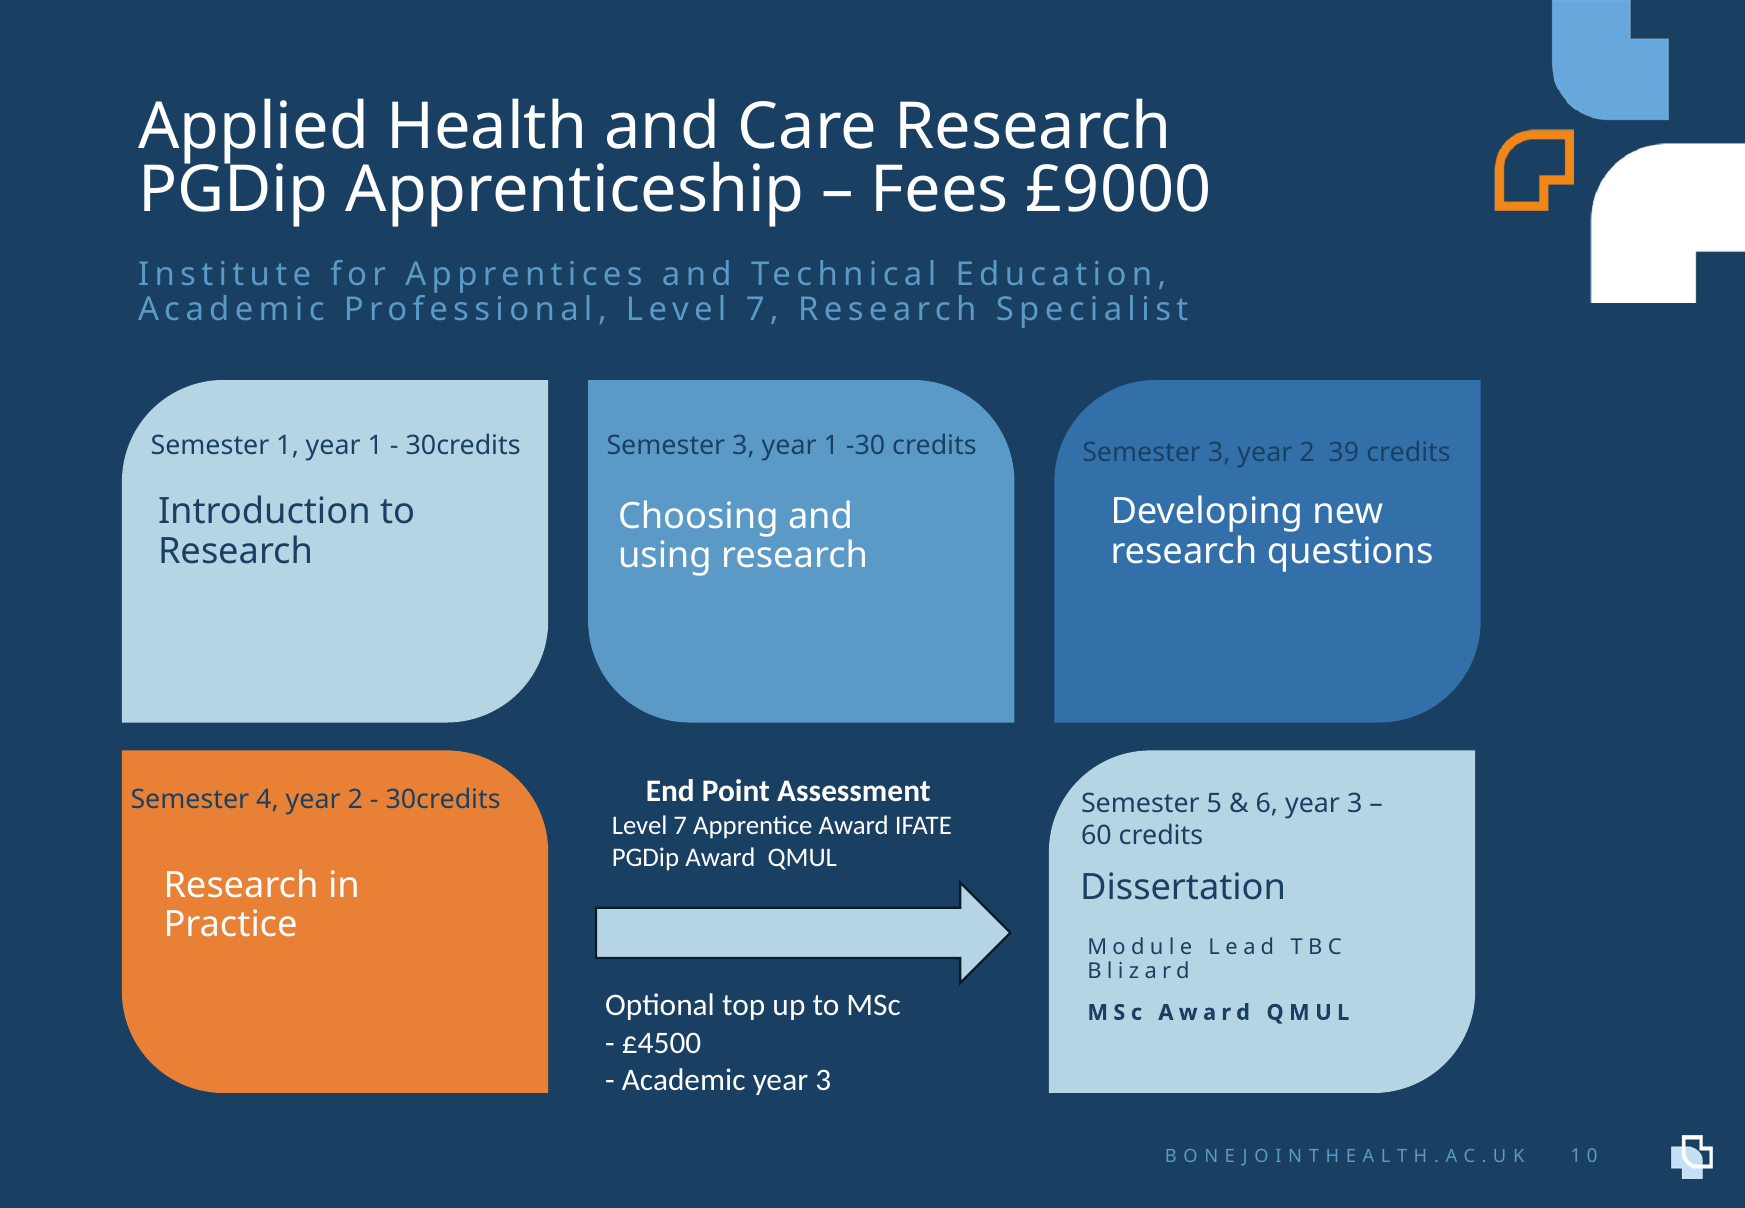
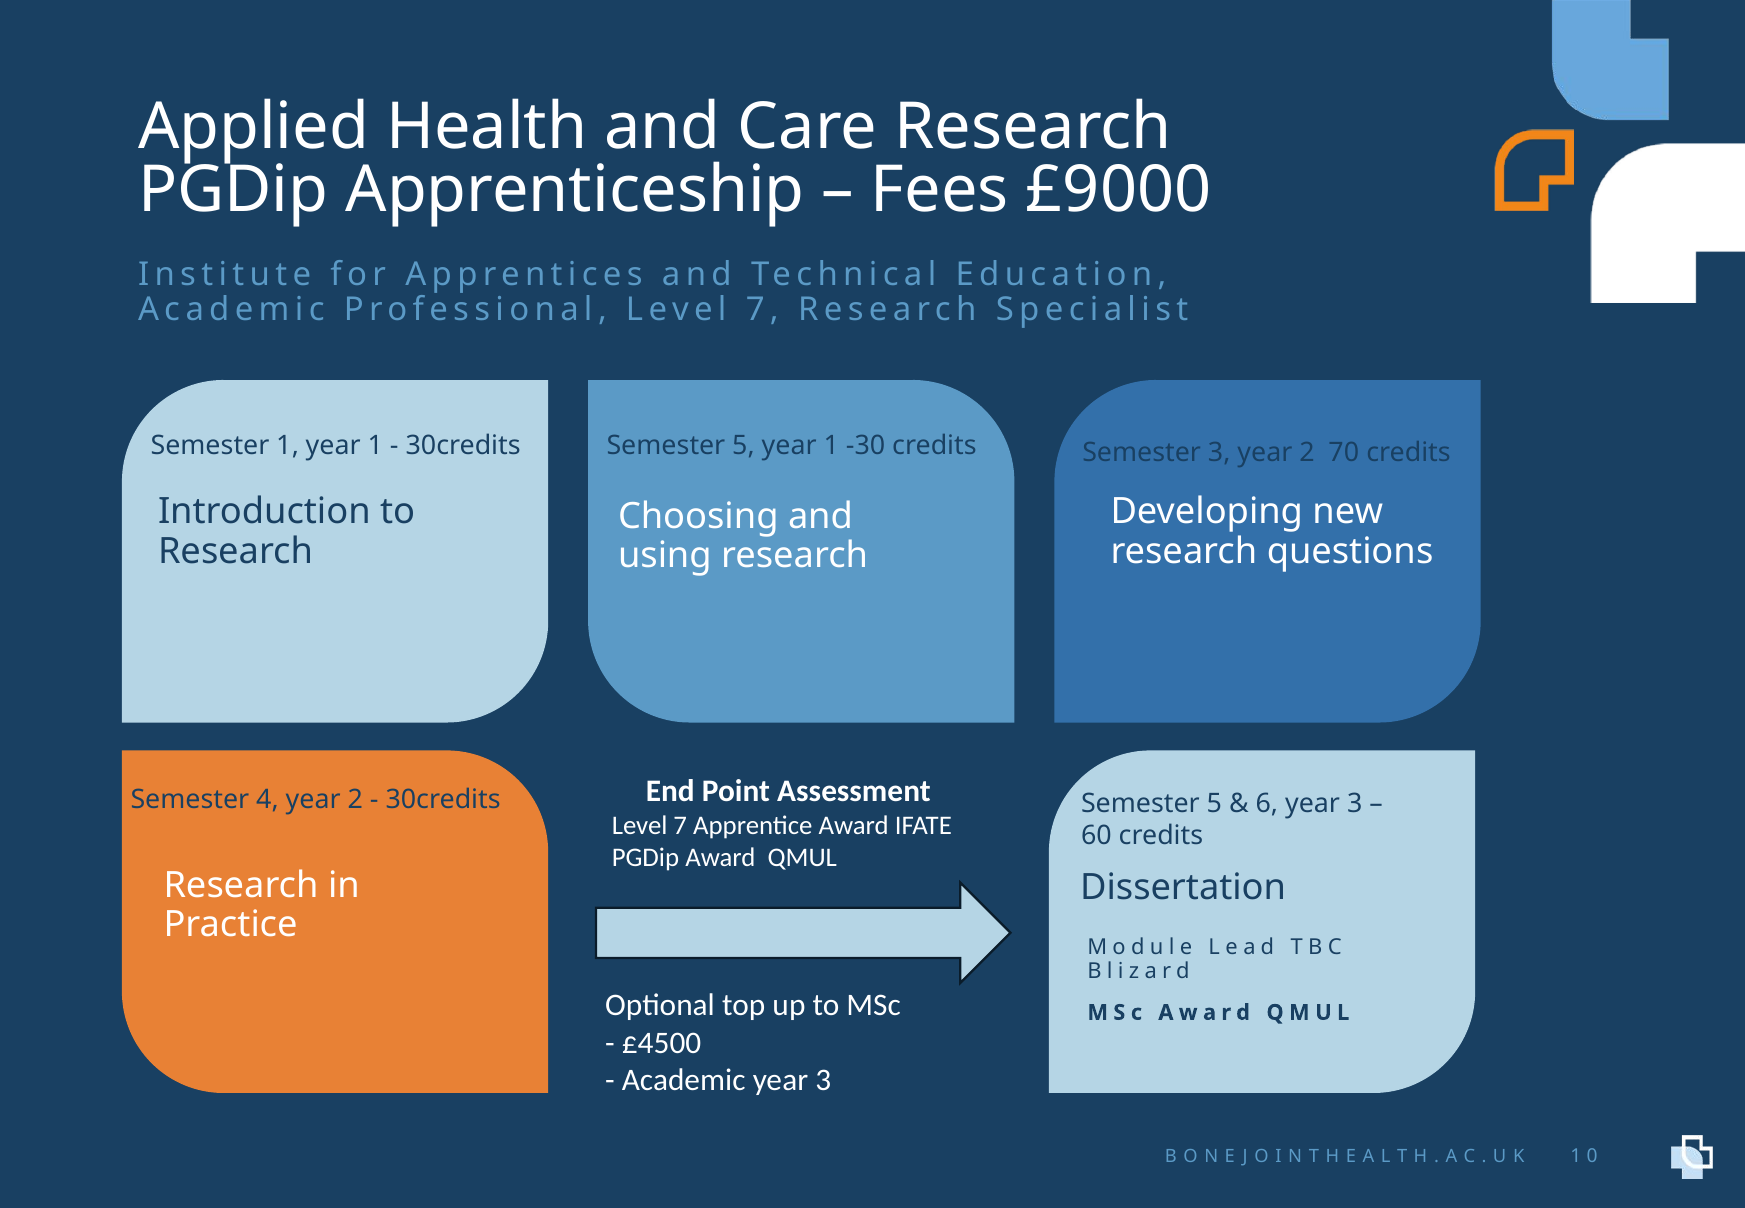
3: 3 -> 5 (743, 445)
39: 39 -> 70 (1344, 452)
